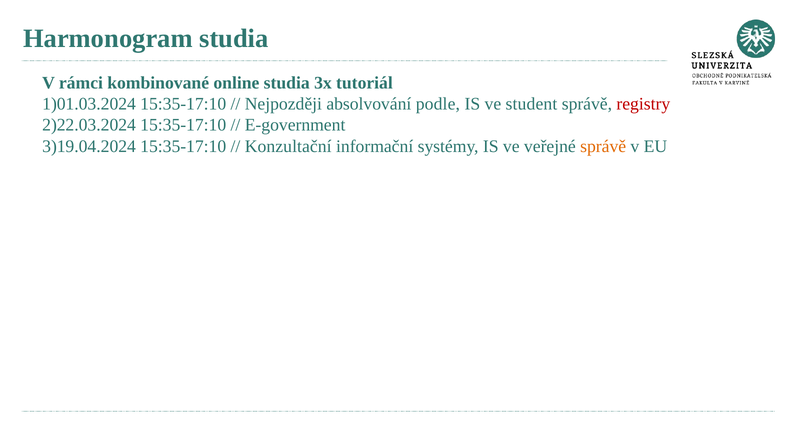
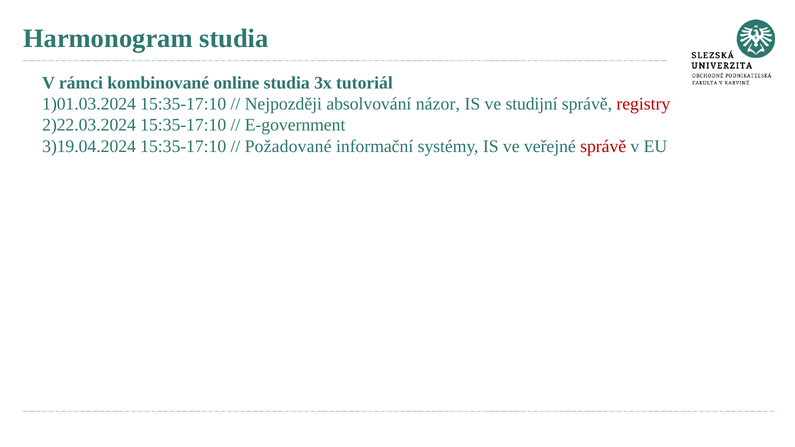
podle: podle -> názor (438, 104)
student: student -> studijní (532, 104)
Konzultační: Konzultační -> Požadované (288, 146)
správě colour: orange -> red (603, 146)
